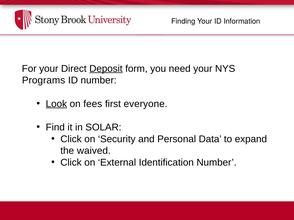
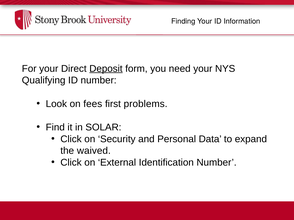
Programs: Programs -> Qualifying (44, 80)
Look underline: present -> none (56, 104)
everyone: everyone -> problems (146, 104)
